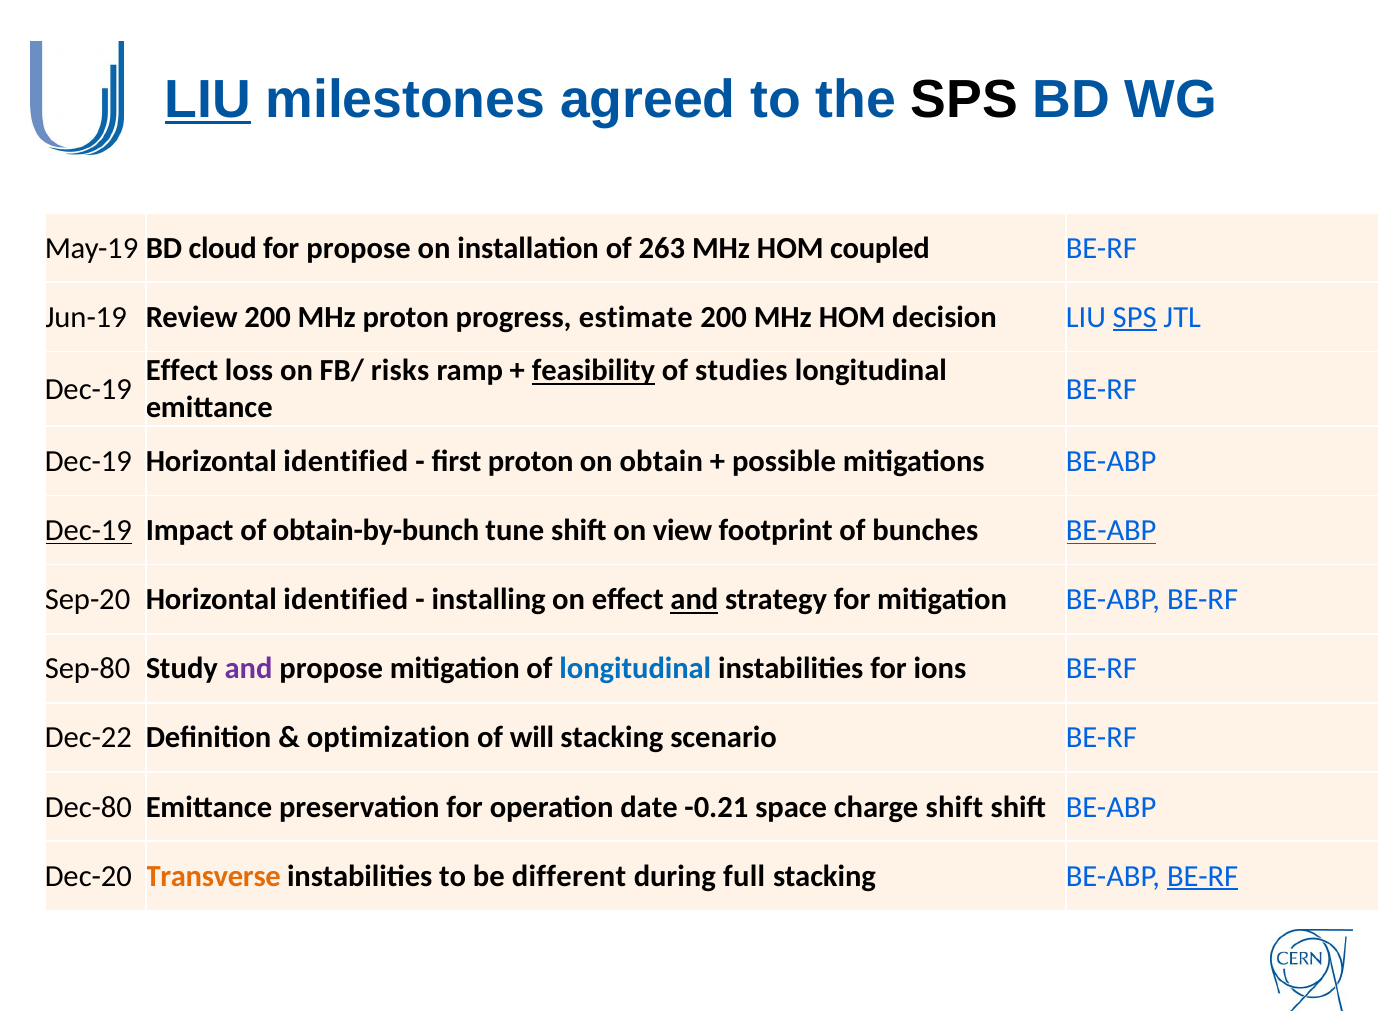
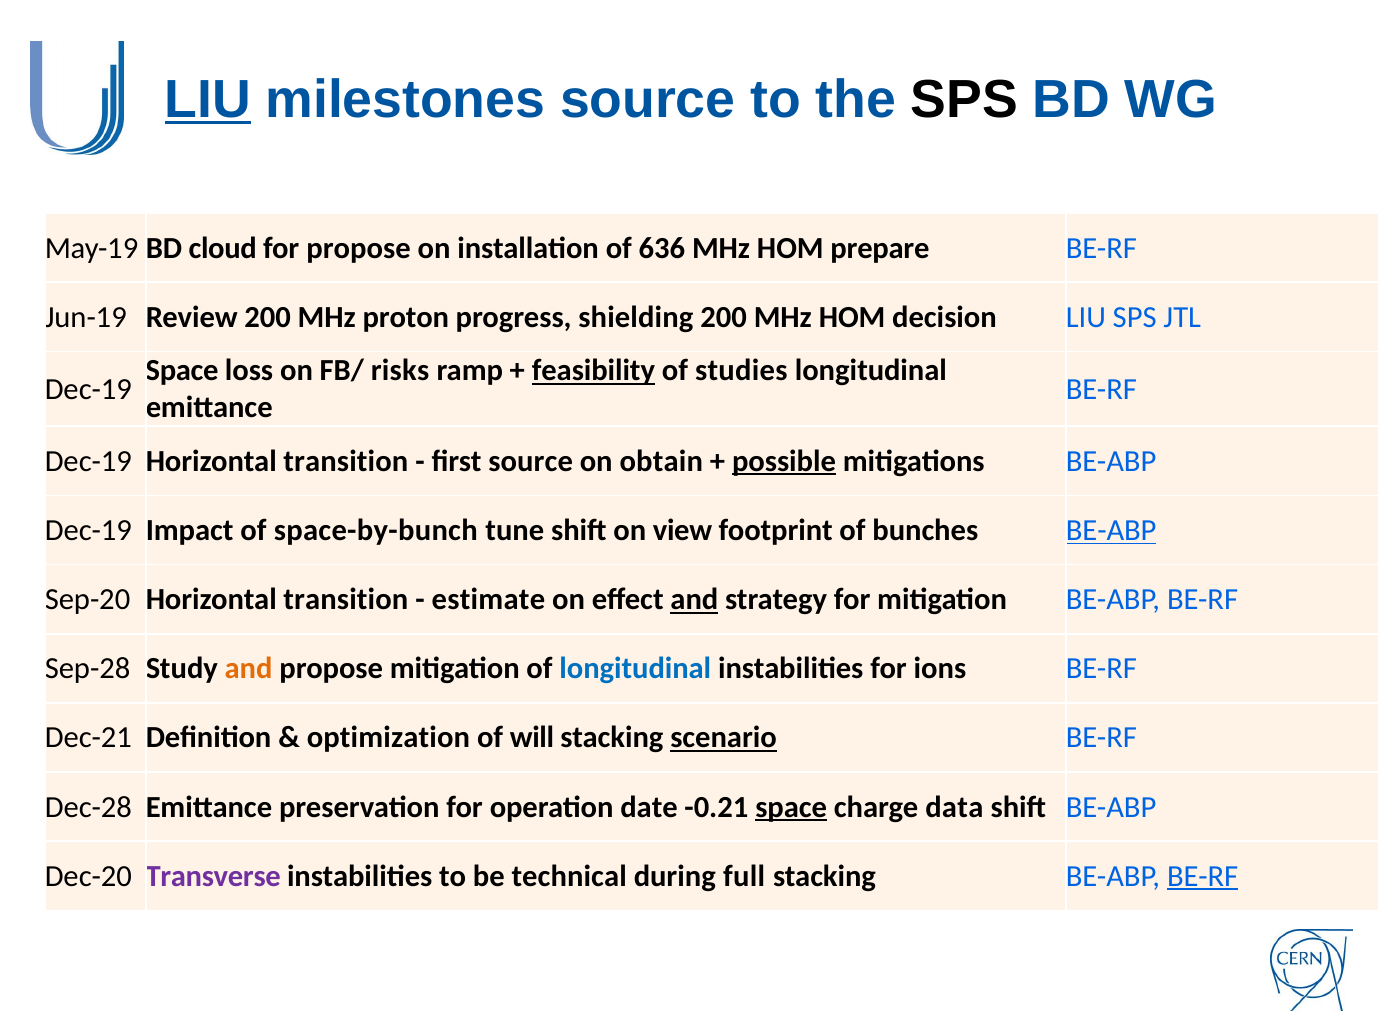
milestones agreed: agreed -> source (648, 100)
263: 263 -> 636 (662, 248)
coupled: coupled -> prepare (880, 248)
estimate: estimate -> shielding (636, 317)
SPS underline: present -> none (1135, 317)
Effect: Effect -> Space (182, 371)
Dec-19 Horizontal identified: identified -> transition (346, 461)
first proton: proton -> source (531, 461)
possible underline: none -> present (784, 461)
Dec-19 underline: present -> none (88, 531)
obtain-by-bunch: obtain-by-bunch -> space-by-bunch (376, 531)
Sep-20 Horizontal identified: identified -> transition (346, 600)
installing: installing -> estimate (488, 600)
Sep-80: Sep-80 -> Sep-28 (88, 669)
and colour: purple -> orange (249, 669)
Dec-22: Dec-22 -> Dec-21 (88, 738)
scenario underline: none -> present (724, 738)
Dec-80: Dec-80 -> Dec-28 (88, 807)
space underline: none -> present (791, 807)
charge shift: shift -> data (954, 807)
Transverse colour: orange -> purple (213, 876)
different: different -> technical (569, 876)
